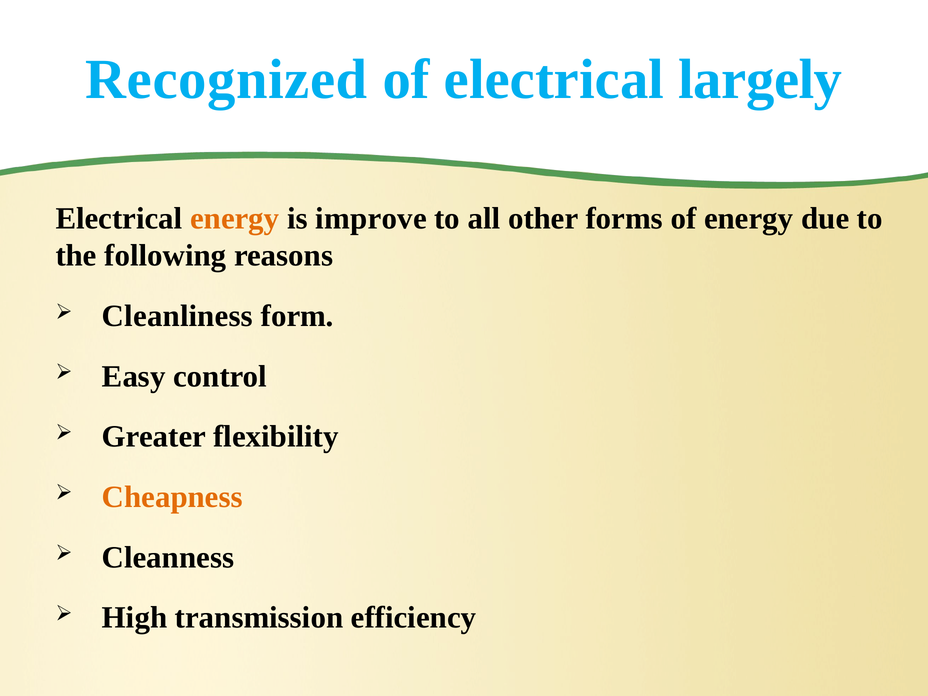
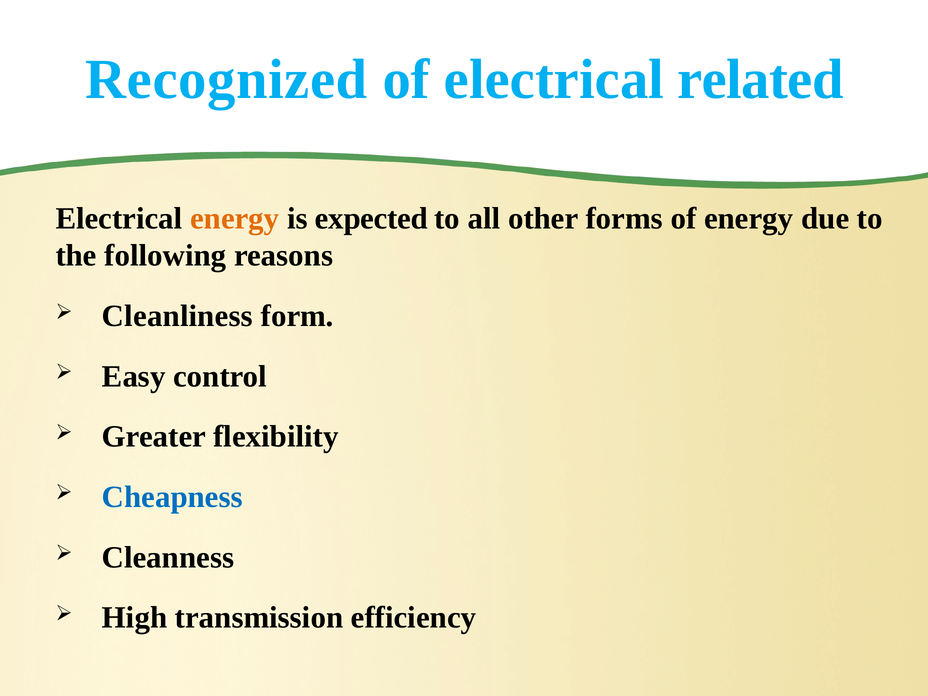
largely: largely -> related (760, 80)
improve: improve -> expected (371, 219)
Cheapness colour: orange -> blue (172, 497)
